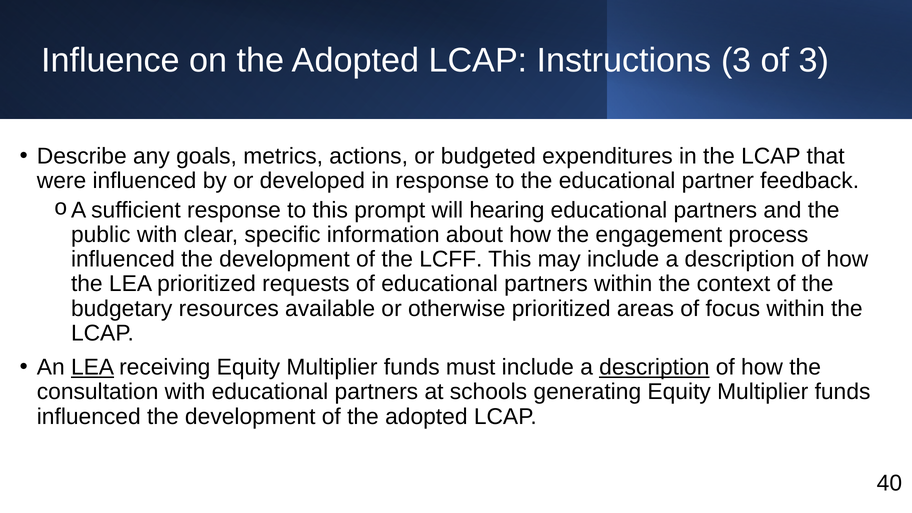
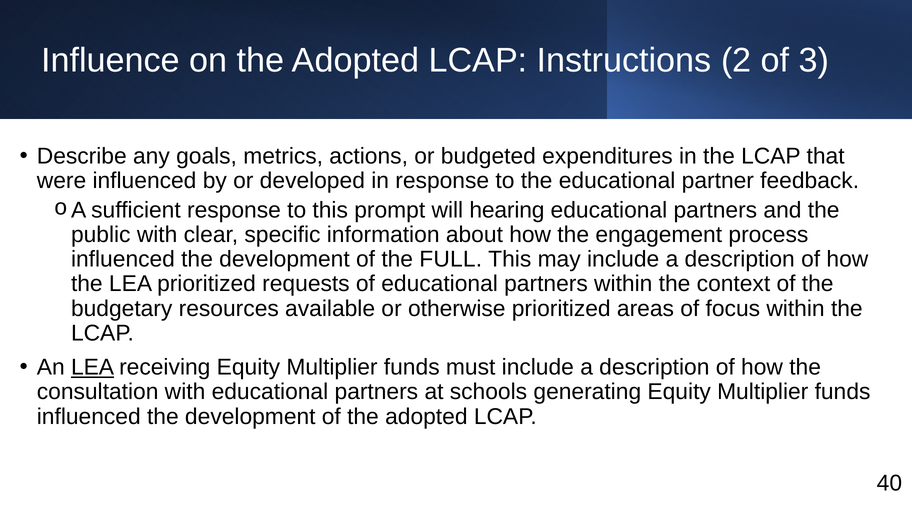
Instructions 3: 3 -> 2 (736, 60)
LCFF: LCFF -> FULL (451, 259)
description underline: present -> none (654, 367)
